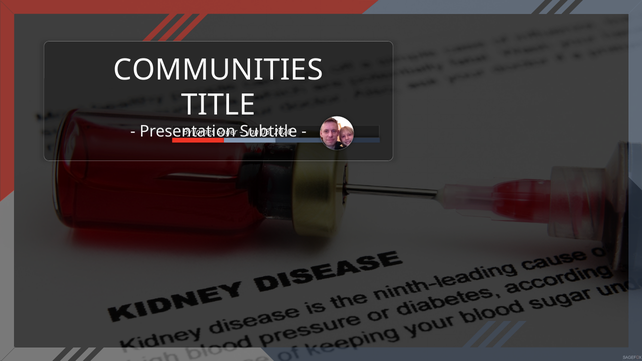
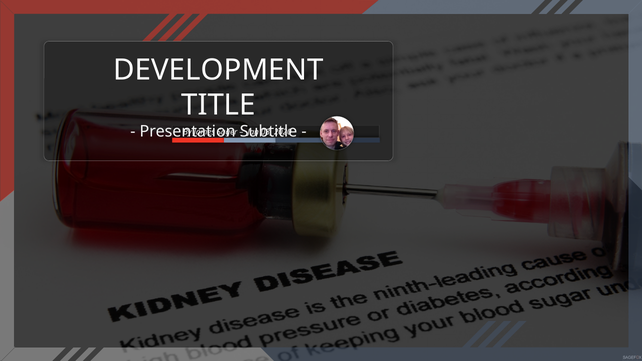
COMMUNITIES: COMMUNITIES -> DEVELOPMENT (218, 70)
